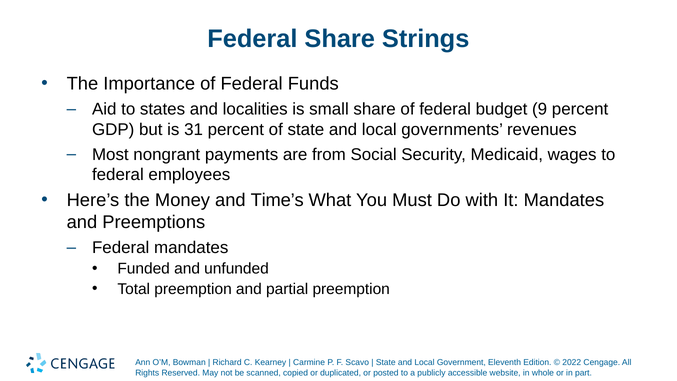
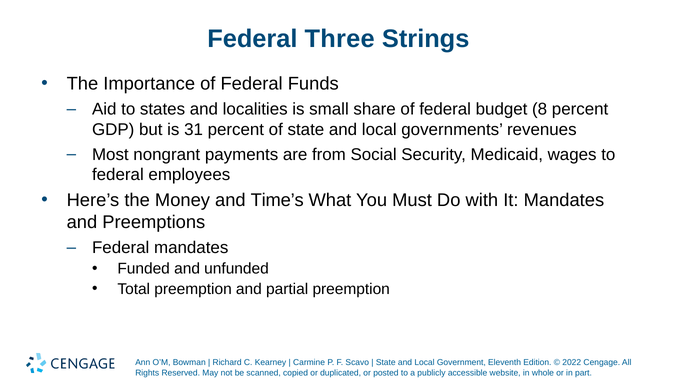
Federal Share: Share -> Three (340, 39)
9: 9 -> 8 (540, 109)
